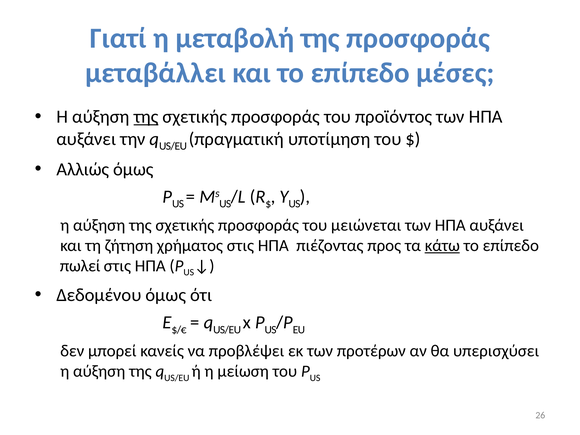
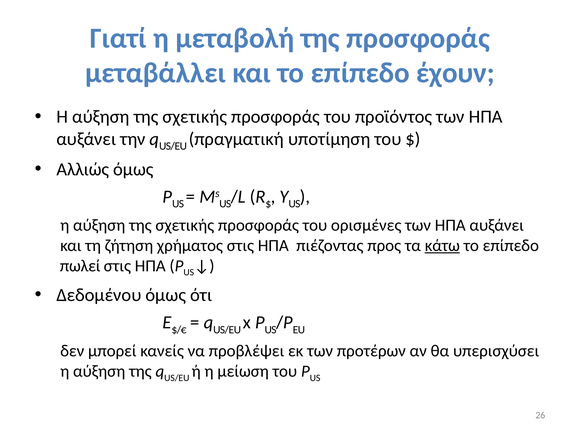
μέσες: μέσες -> έχουν (456, 73)
της underline: present -> none (146, 117)
μειώνεται: μειώνεται -> ορισμένες (366, 225)
